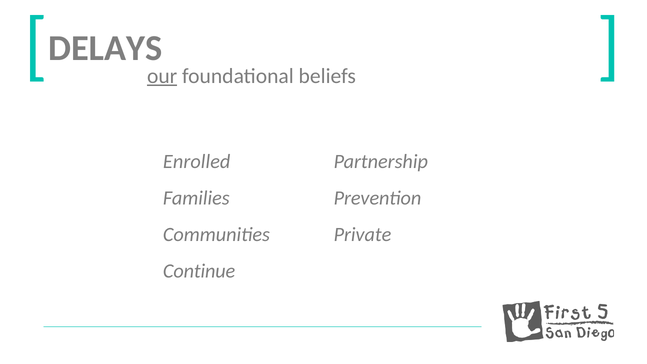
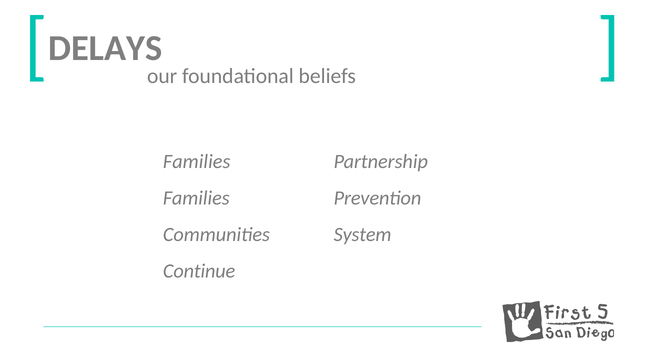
our underline: present -> none (162, 76)
Enrolled: Enrolled -> Families (197, 162)
Private: Private -> System (363, 235)
